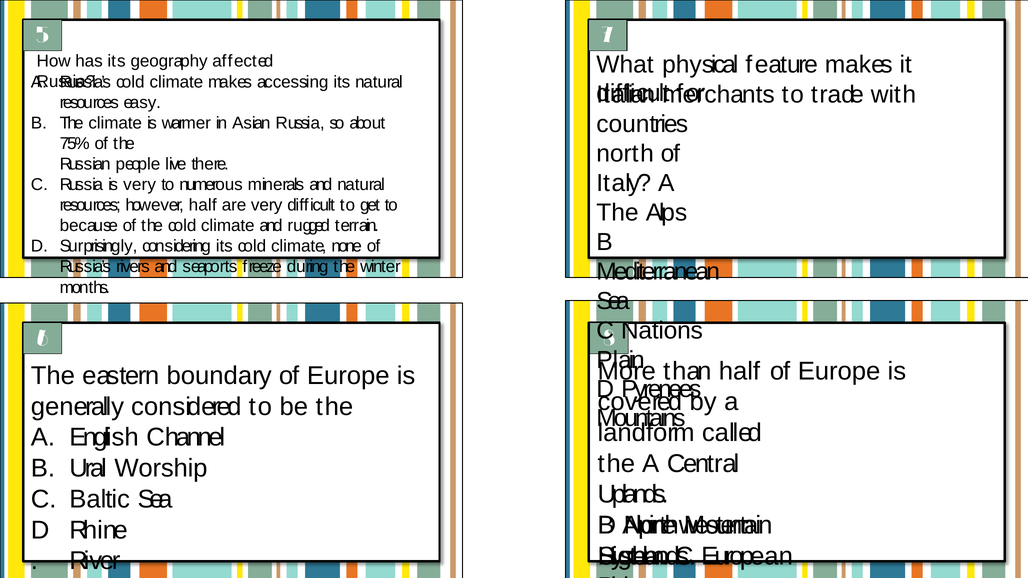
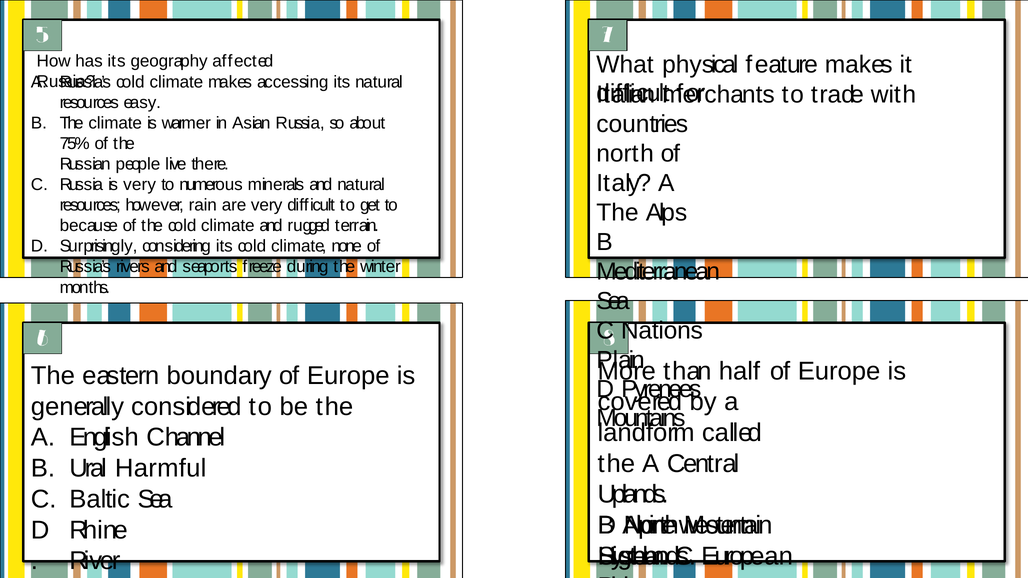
however half: half -> rain (203, 205)
Worship: Worship -> Harmful (161, 469)
